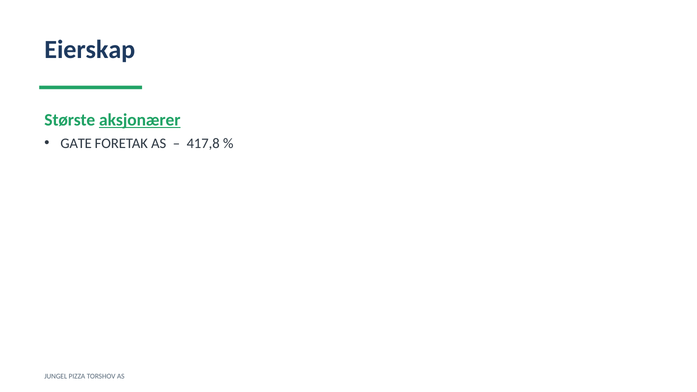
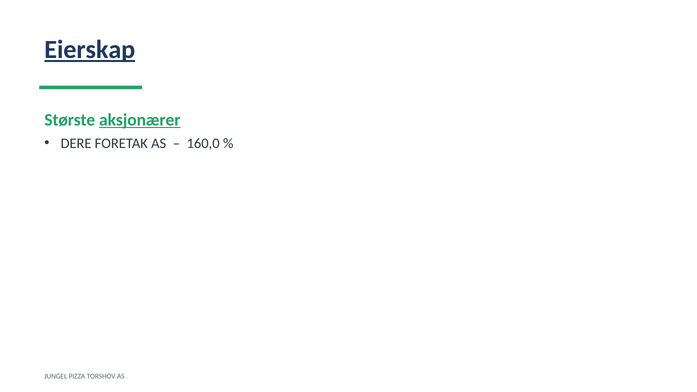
Eierskap underline: none -> present (90, 50)
GATE: GATE -> DERE (76, 143)
417,8: 417,8 -> 160,0 (203, 143)
